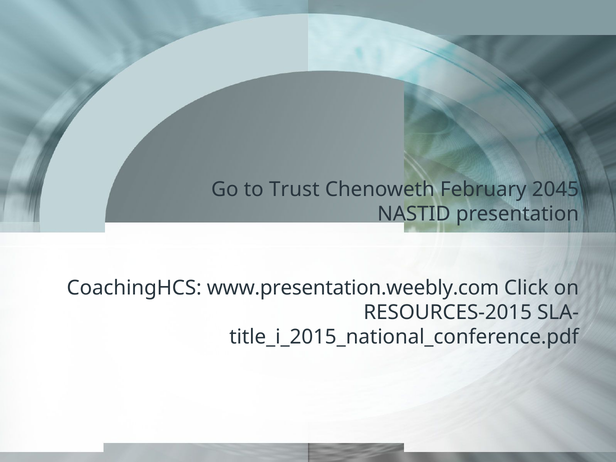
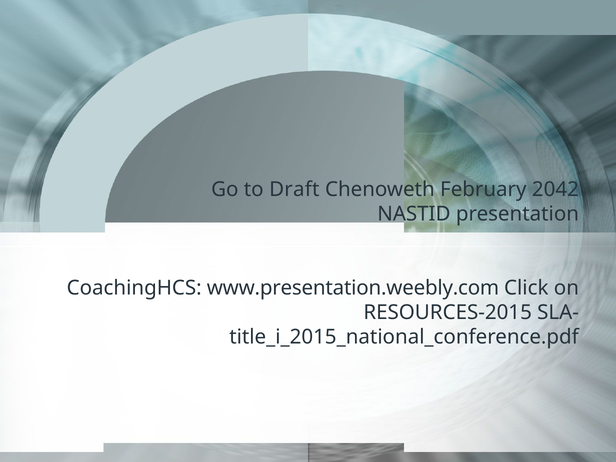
Trust: Trust -> Draft (294, 189)
2045: 2045 -> 2042 (555, 189)
